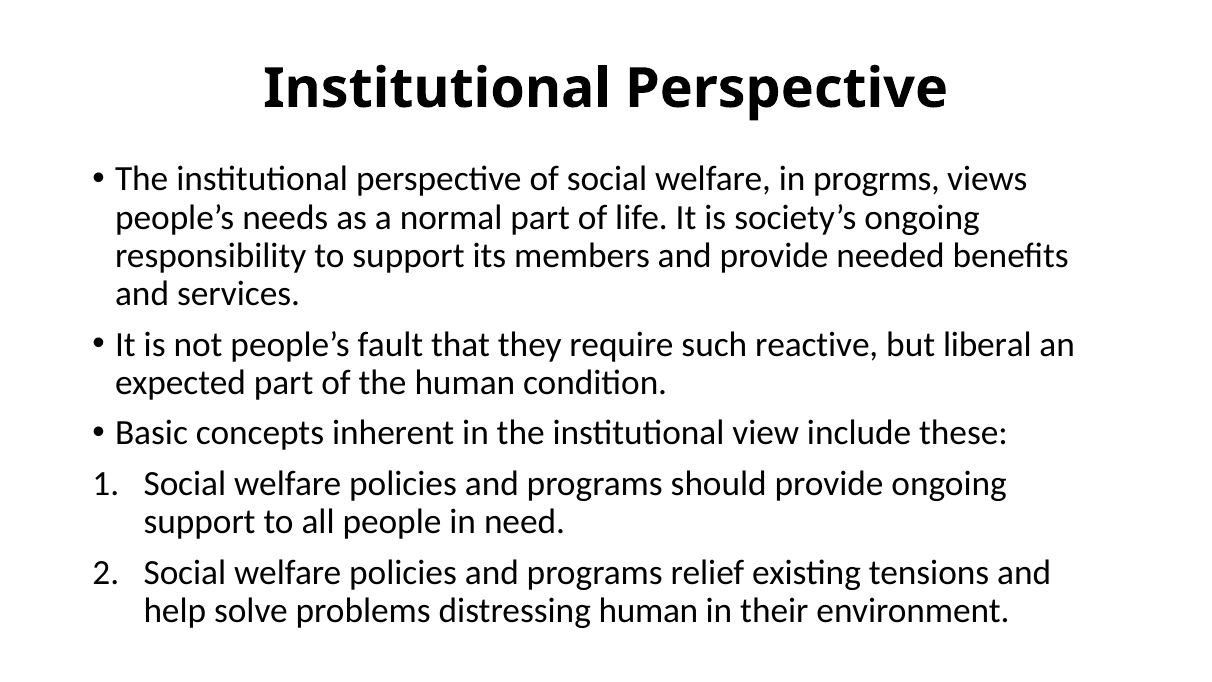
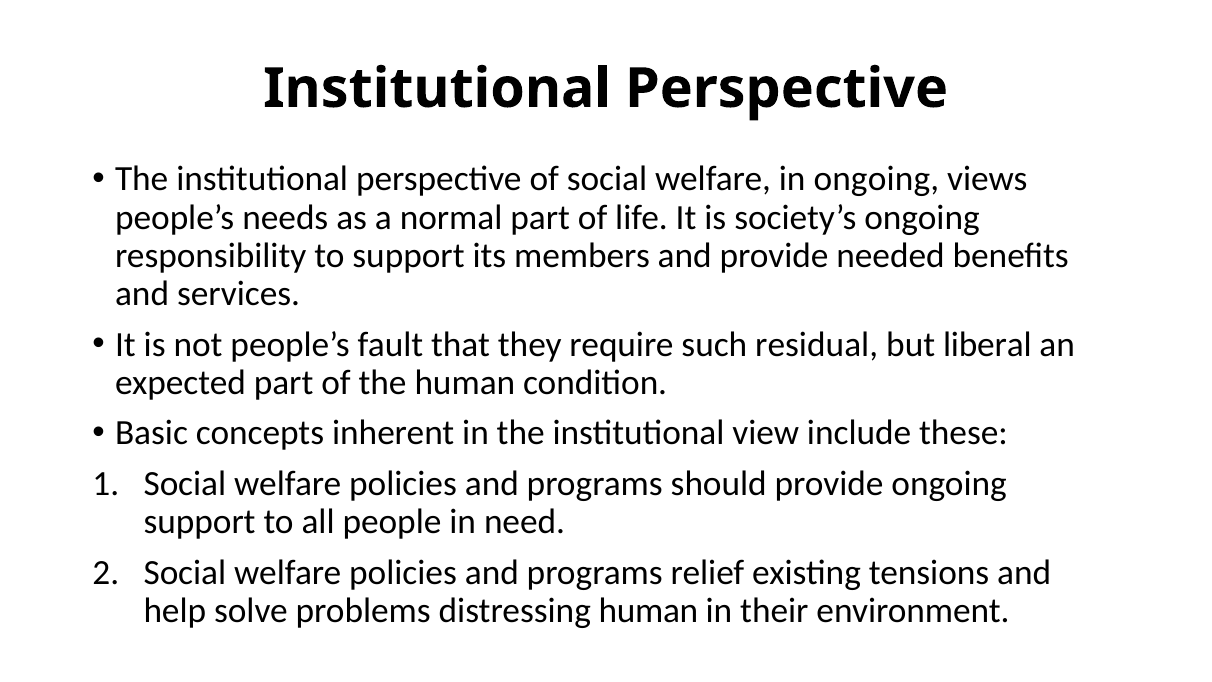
in progrms: progrms -> ongoing (876, 179)
reactive: reactive -> residual (817, 344)
